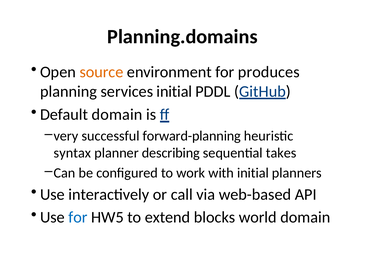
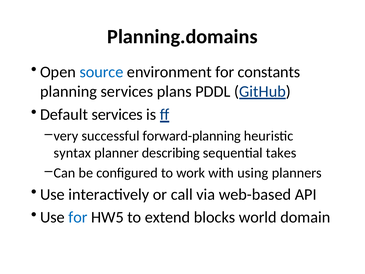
source colour: orange -> blue (101, 72)
produces: produces -> constants (269, 72)
services initial: initial -> plans (174, 91)
Default domain: domain -> services (117, 115)
with initial: initial -> using (253, 173)
